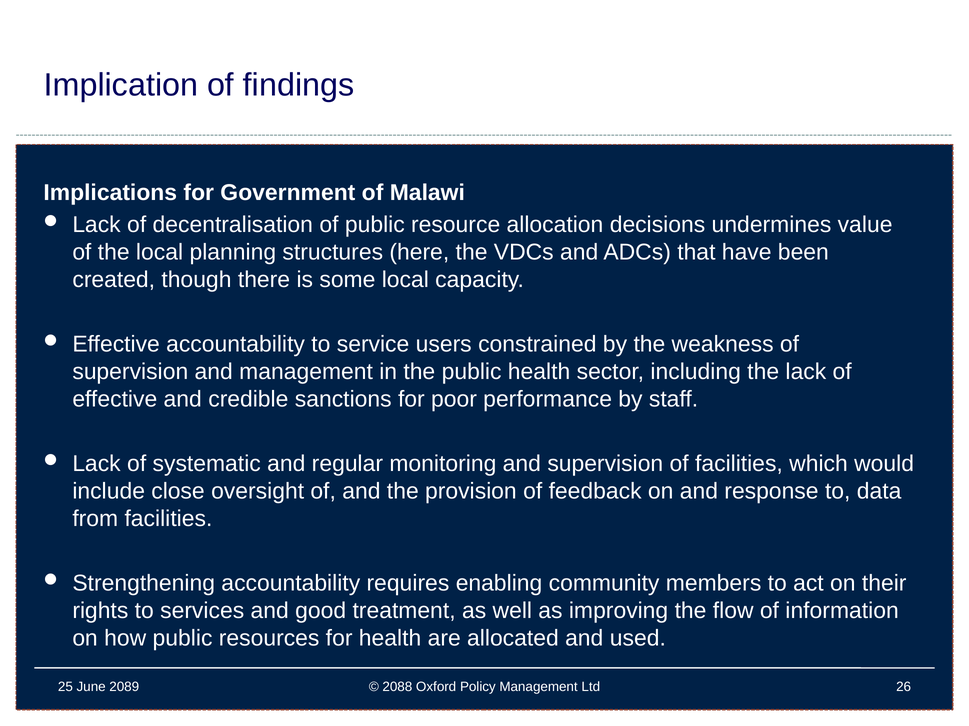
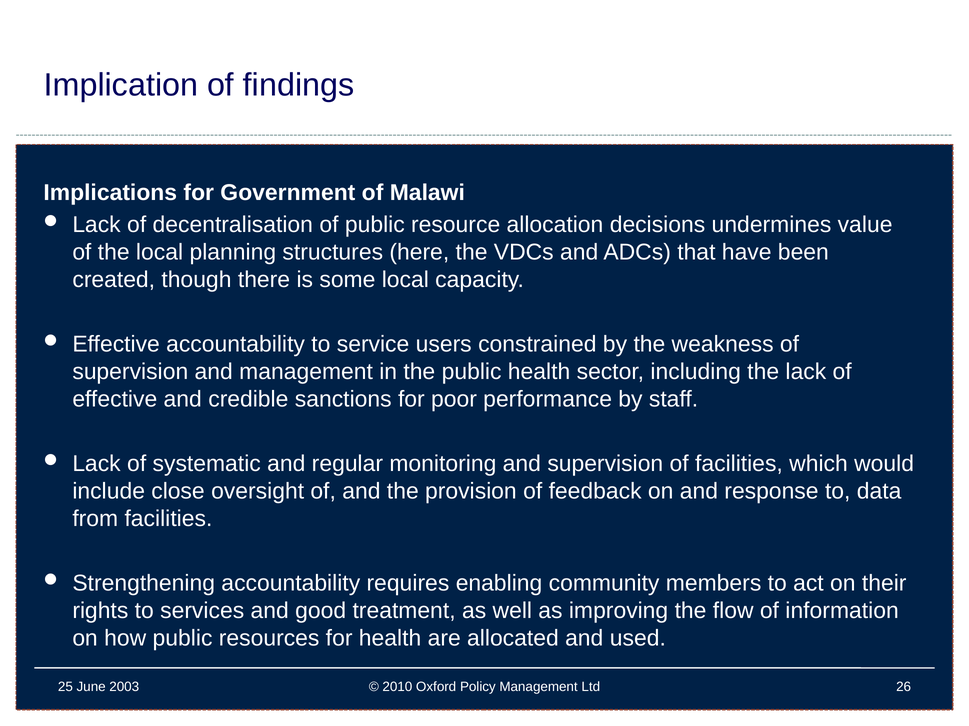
2089: 2089 -> 2003 (124, 687)
2088: 2088 -> 2010 (397, 687)
